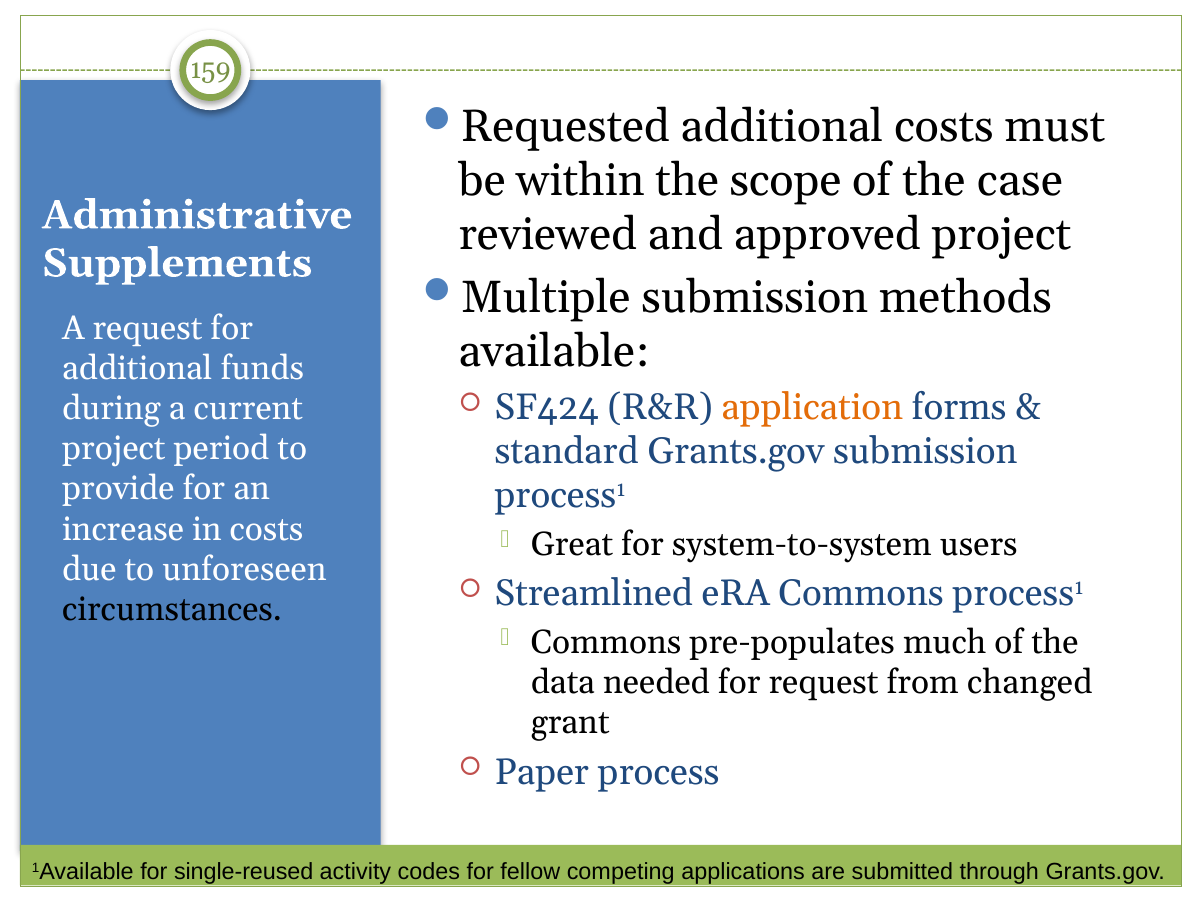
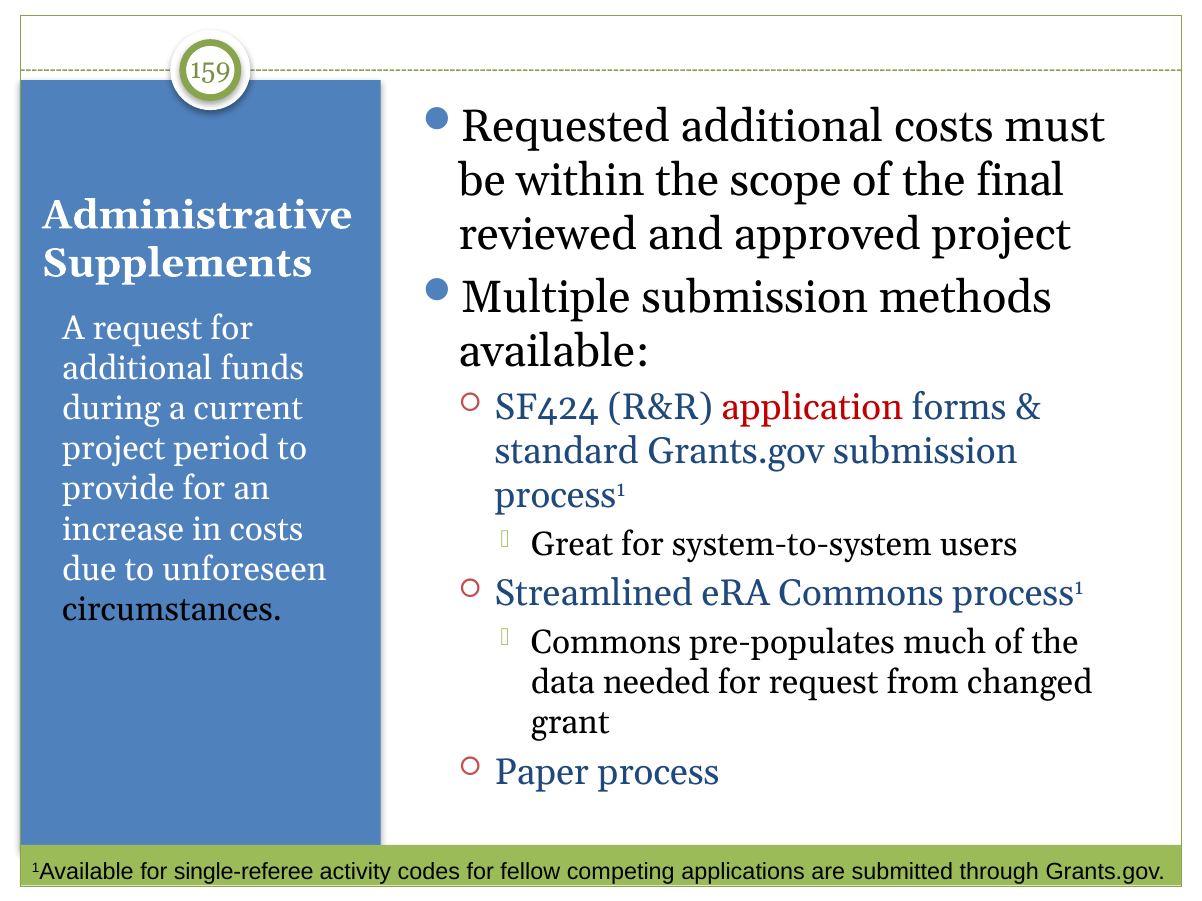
case: case -> final (1020, 181)
application colour: orange -> red (812, 408)
single-reused: single-reused -> single-referee (244, 873)
